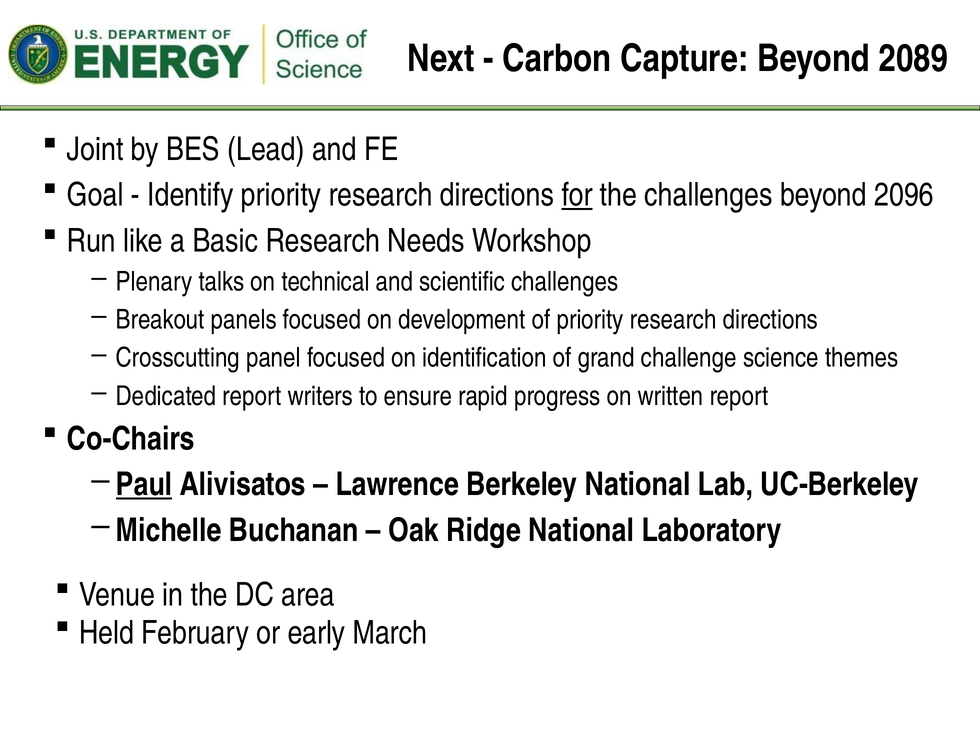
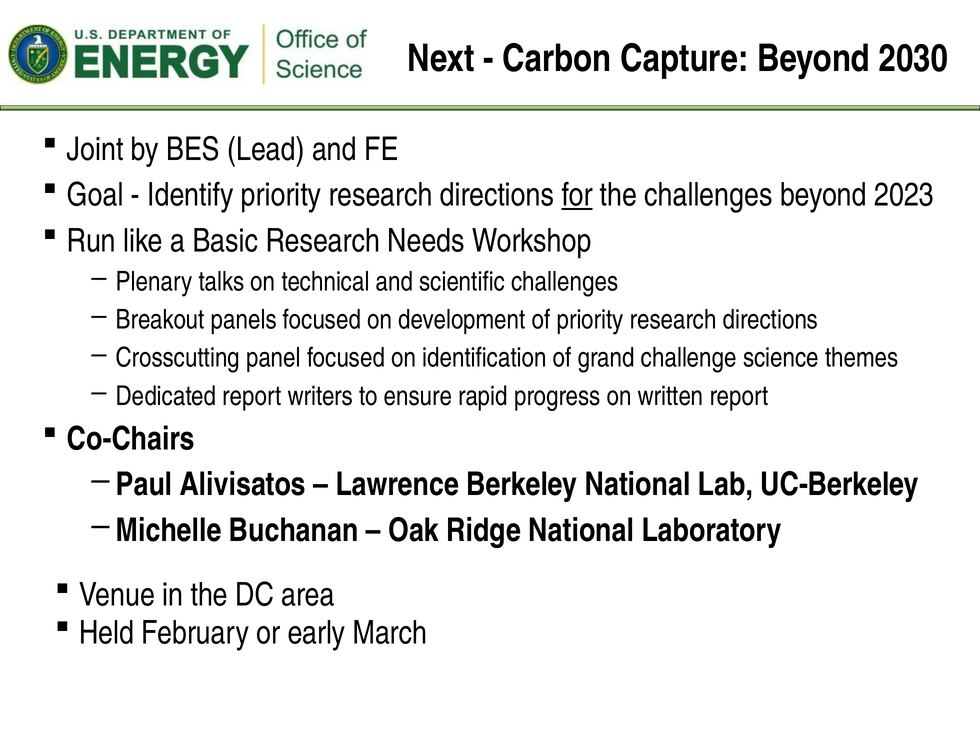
2089: 2089 -> 2030 (913, 59)
2096: 2096 -> 2023 (904, 195)
Paul underline: present -> none (144, 485)
